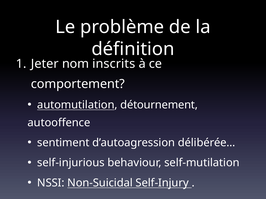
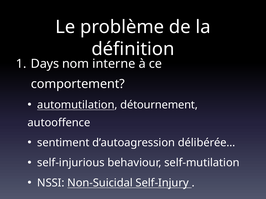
Jeter: Jeter -> Days (45, 64)
inscrits: inscrits -> interne (114, 64)
